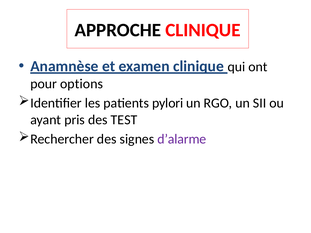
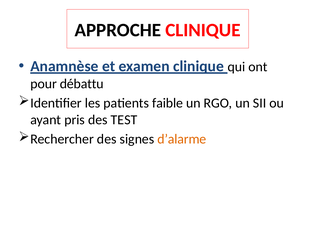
options: options -> débattu (82, 84)
pylori: pylori -> faible (168, 103)
d’alarme colour: purple -> orange (182, 139)
